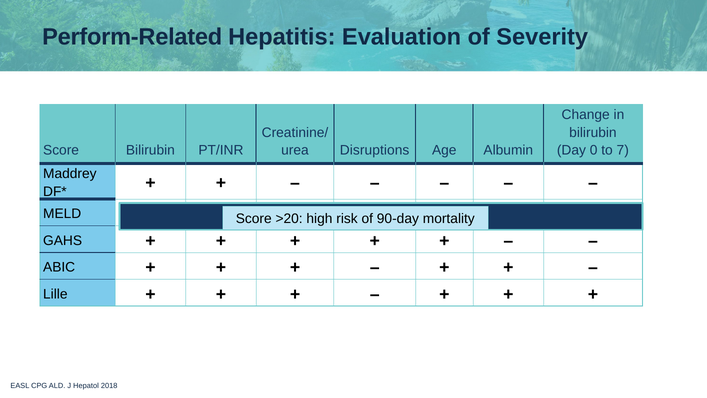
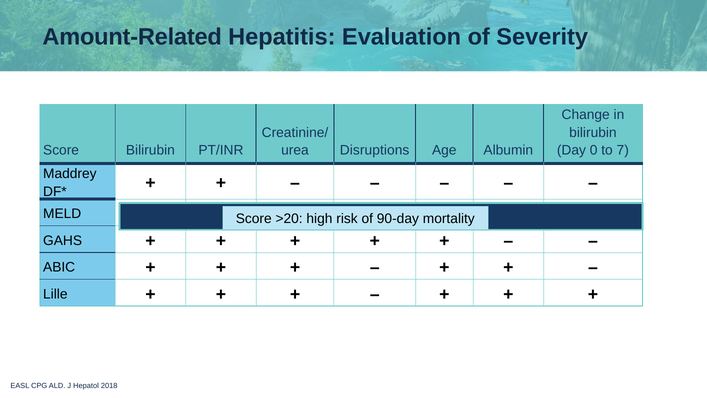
Perform-Related: Perform-Related -> Amount-Related (132, 37)
